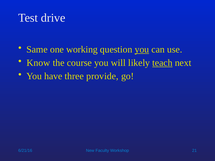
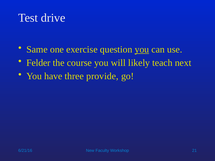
working: working -> exercise (82, 50)
Know: Know -> Felder (38, 63)
teach underline: present -> none (162, 63)
